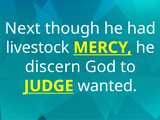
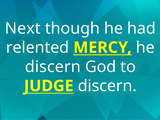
livestock: livestock -> relented (38, 48)
wanted: wanted -> discern (107, 86)
